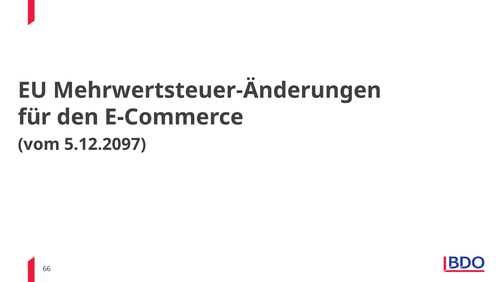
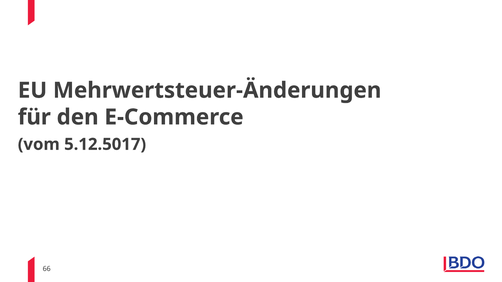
5.12.2097: 5.12.2097 -> 5.12.5017 (105, 145)
